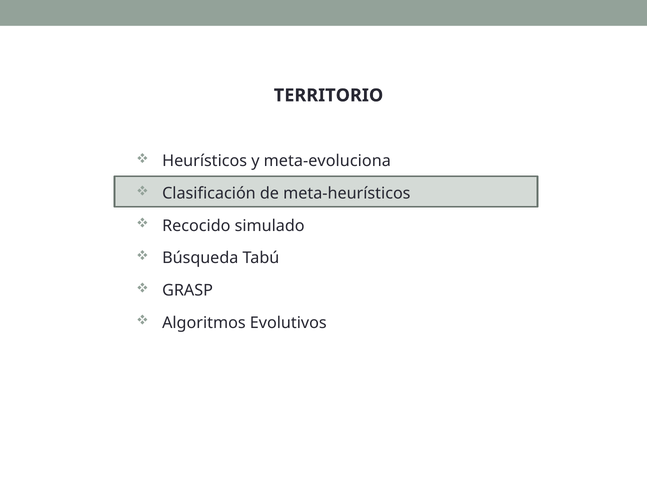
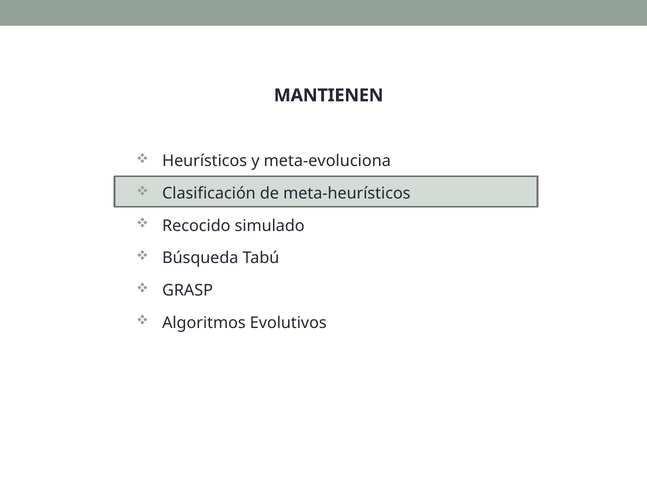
TERRITORIO: TERRITORIO -> MANTIENEN (329, 95)
